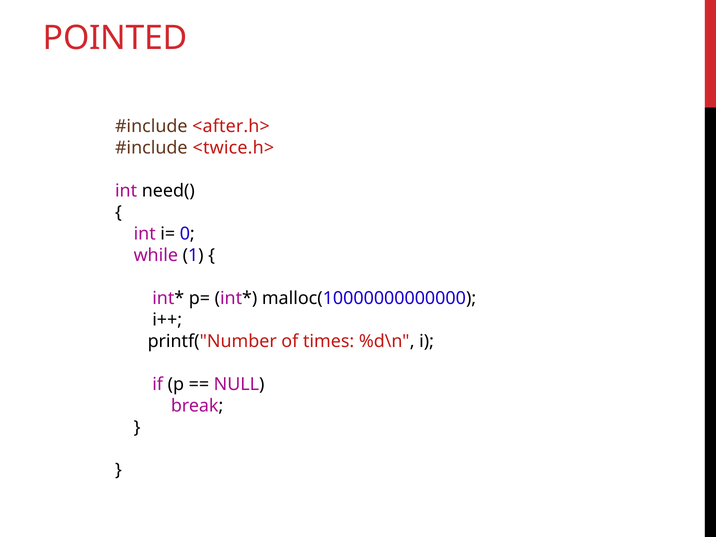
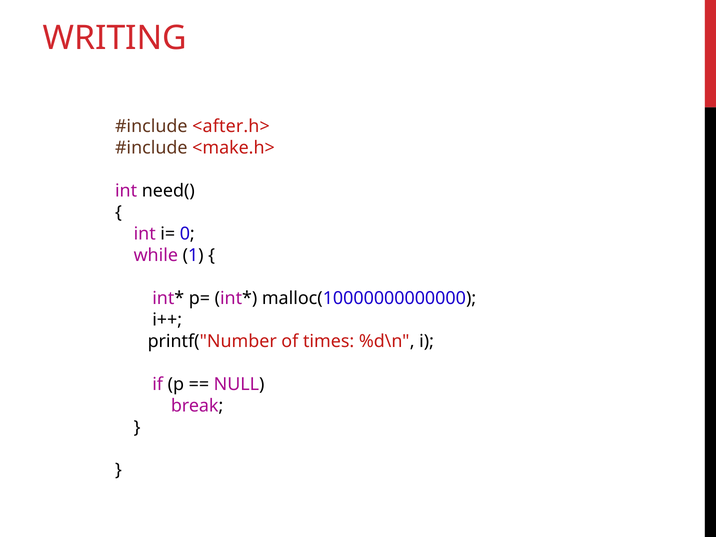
POINTED: POINTED -> WRITING (115, 38)
<twice.h>: <twice.h> -> <make.h> (234, 148)
